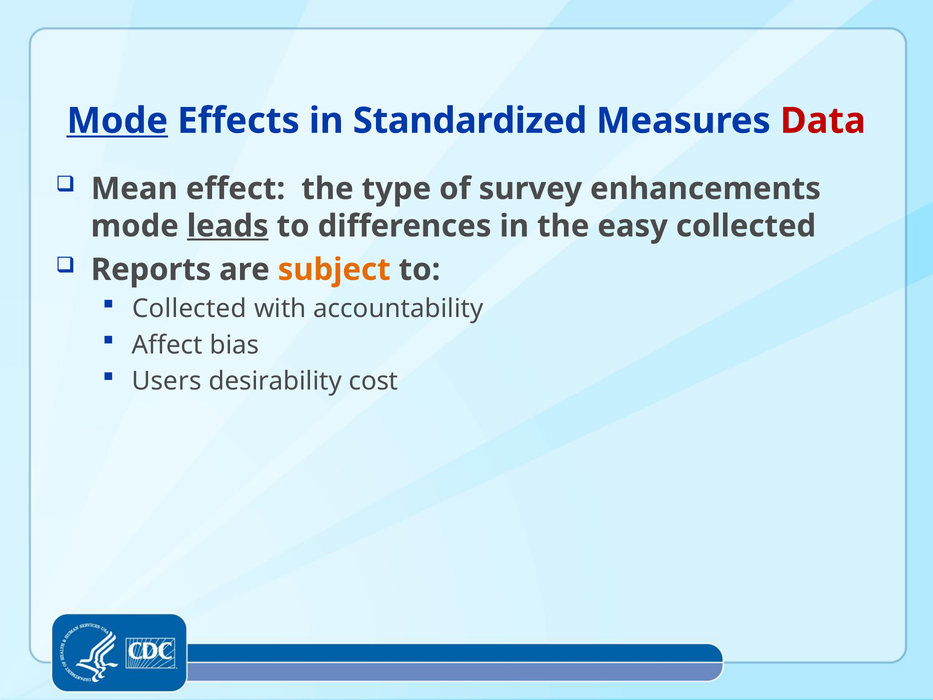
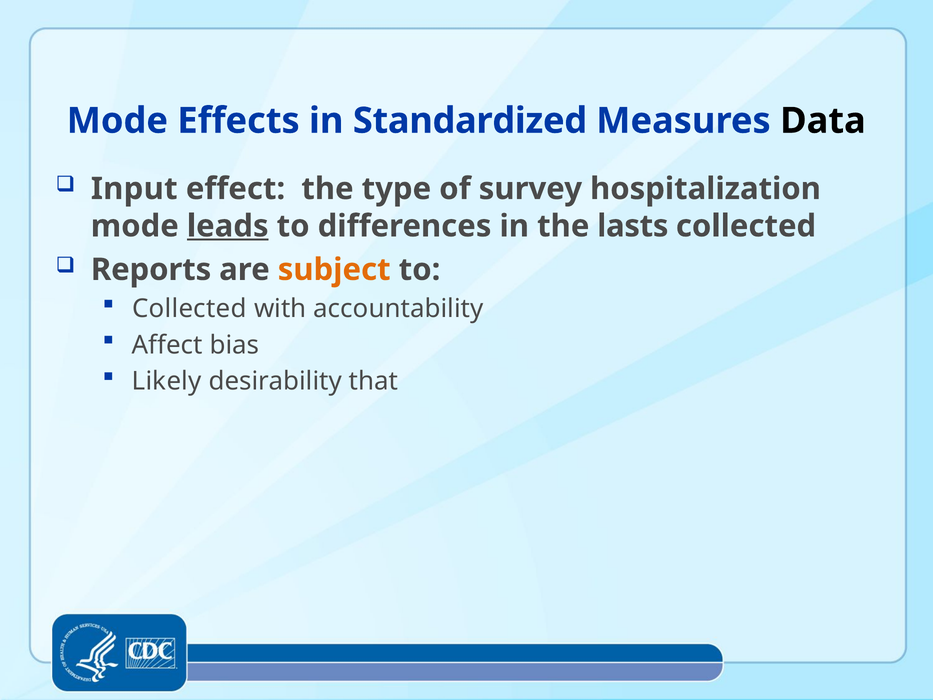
Mode underline: present -> none (117, 121)
Data colour: red -> black (823, 121)
Mean: Mean -> Input (134, 189)
enhancements: enhancements -> hospitalization (705, 189)
easy: easy -> lasts (633, 226)
Users: Users -> Likely (167, 381)
cost: cost -> that (373, 381)
